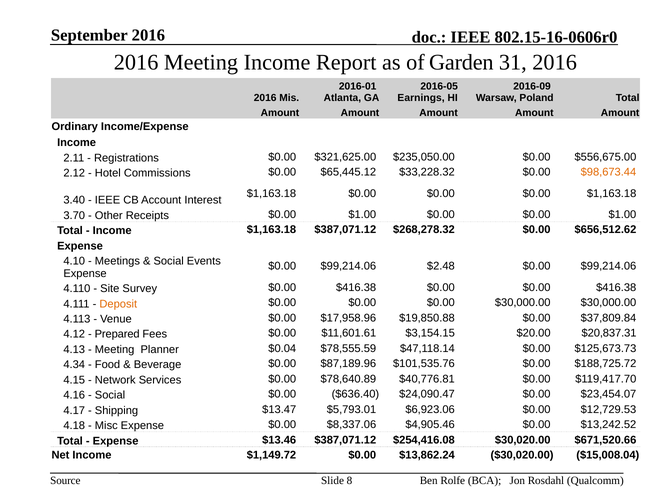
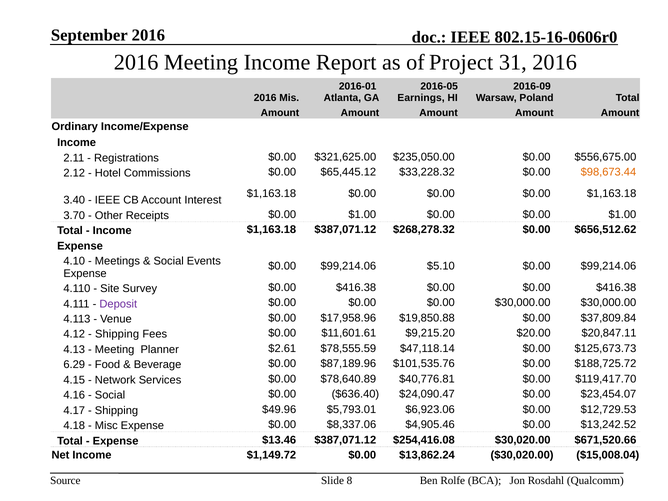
Garden: Garden -> Project (461, 62)
$2.48: $2.48 -> $5.10 (441, 266)
Deposit colour: orange -> purple (118, 304)
Prepared: Prepared -> Shipping (117, 334)
$3,154.15: $3,154.15 -> $9,215.20 (430, 333)
$20,837.31: $20,837.31 -> $20,847.11 (609, 333)
$0.04: $0.04 -> $2.61 (282, 348)
4.34: 4.34 -> 6.29 (74, 365)
$13.47: $13.47 -> $49.96 (279, 409)
